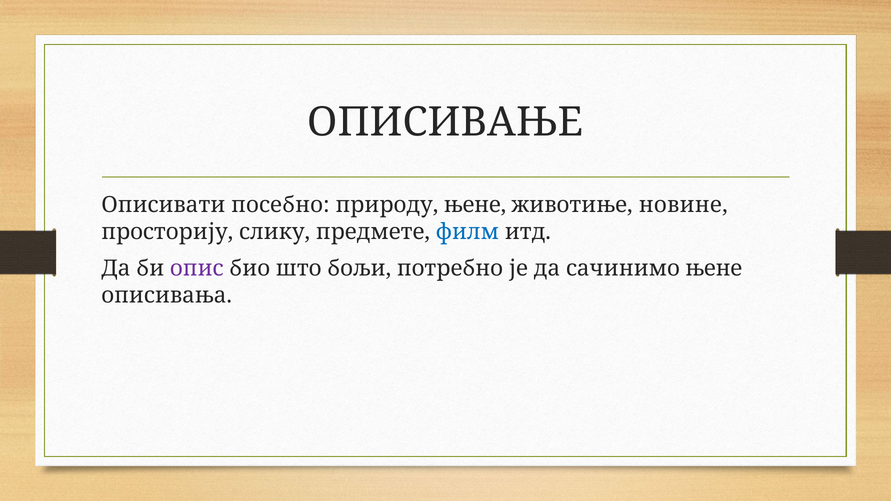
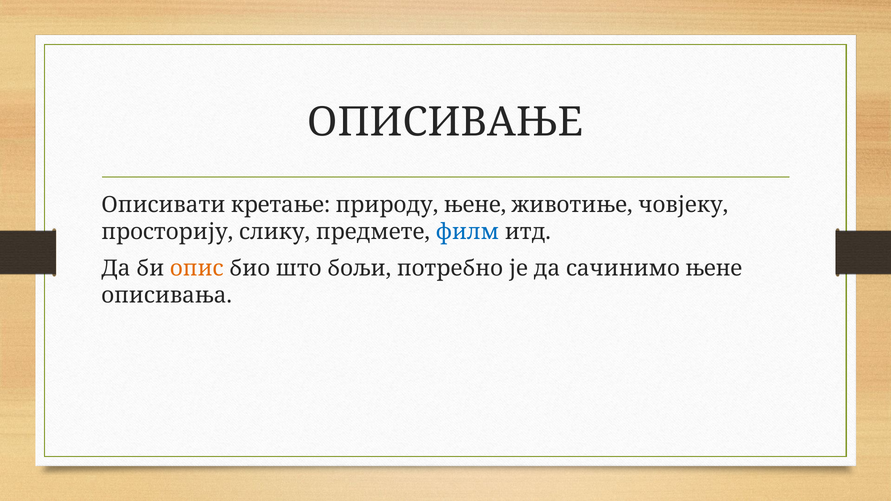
посебно: посебно -> кретање (281, 205)
новине: новине -> човјеку (683, 205)
опис colour: purple -> orange (197, 269)
